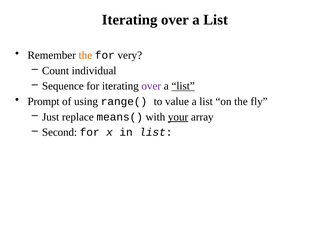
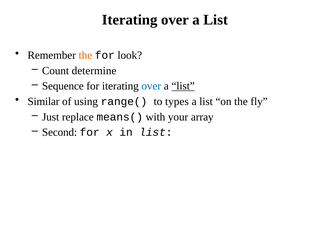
very: very -> look (130, 55)
individual: individual -> determine (94, 71)
over colour: purple -> blue (151, 86)
Prompt: Prompt -> Similar (44, 102)
value: value -> types (177, 102)
your underline: present -> none (178, 117)
